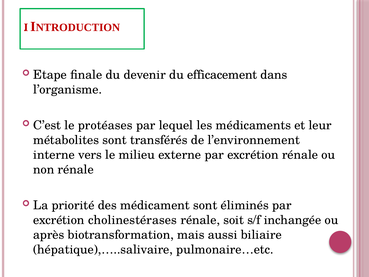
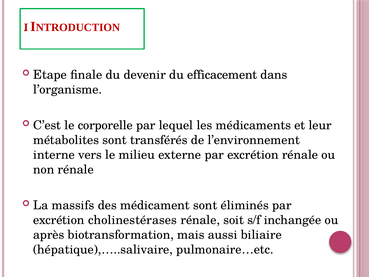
protéases: protéases -> corporelle (105, 125)
priorité: priorité -> massifs (73, 205)
